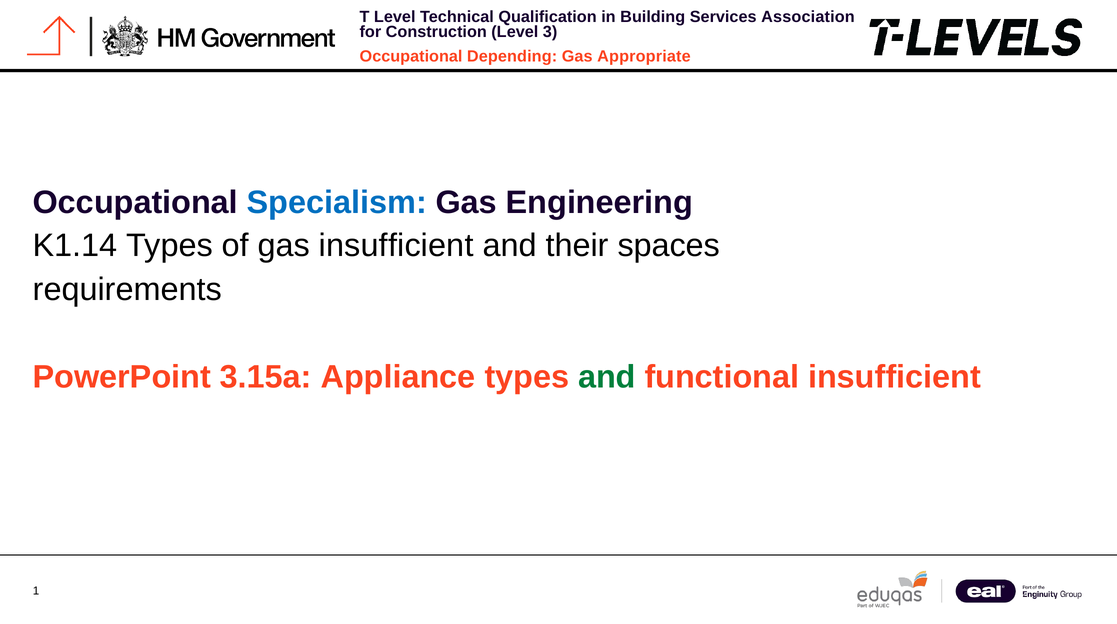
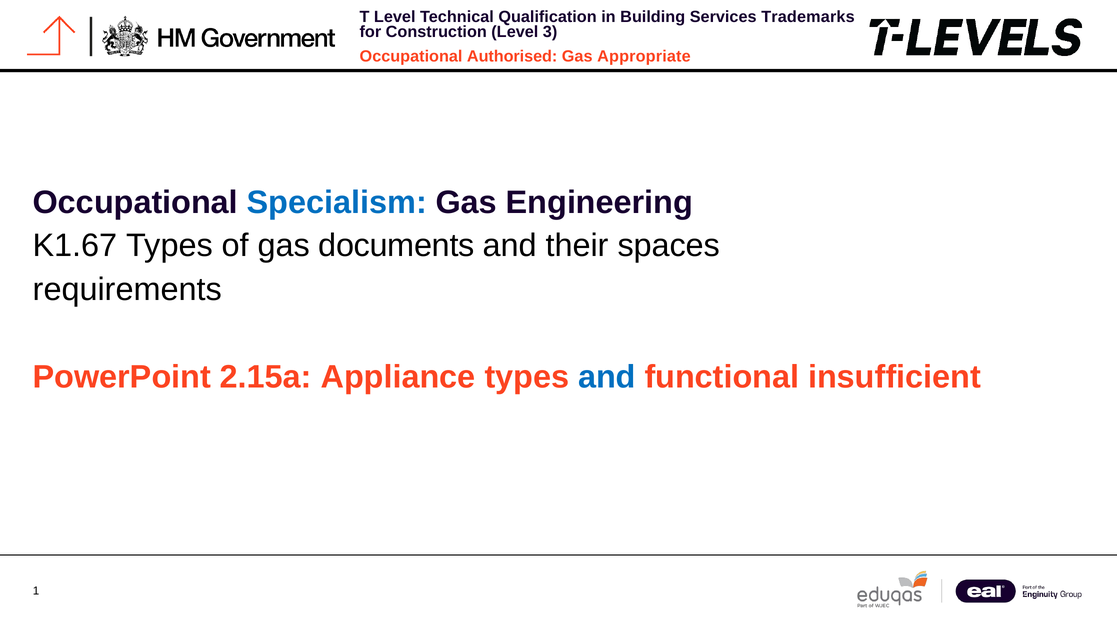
Association: Association -> Trademarks (808, 17)
Depending: Depending -> Authorised (512, 56)
K1.14: K1.14 -> K1.67 (75, 246)
gas insufficient: insufficient -> documents (396, 246)
3.15a: 3.15a -> 2.15a (266, 377)
and colour: green -> blue (607, 377)
